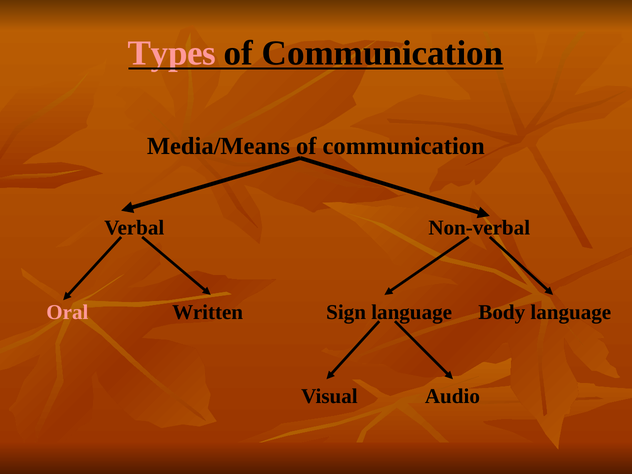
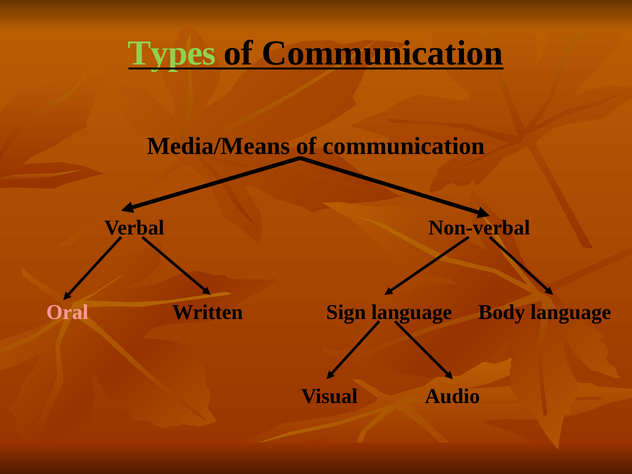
Types colour: pink -> light green (172, 53)
